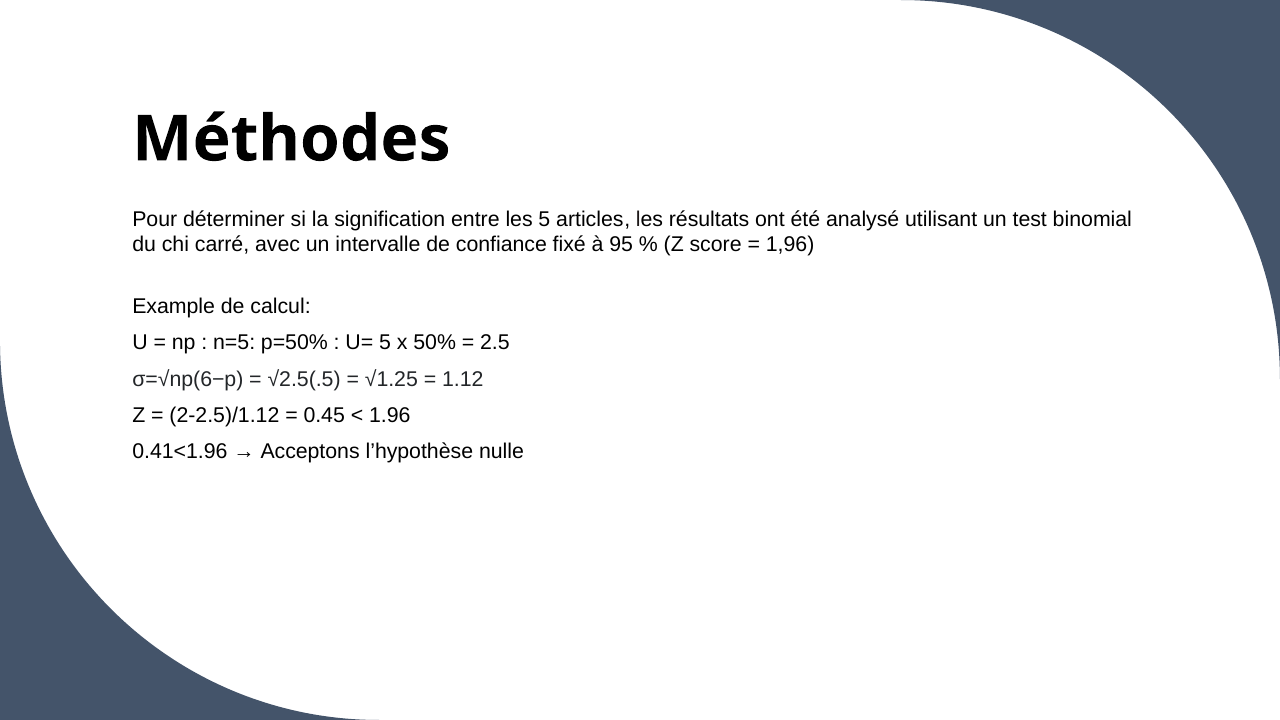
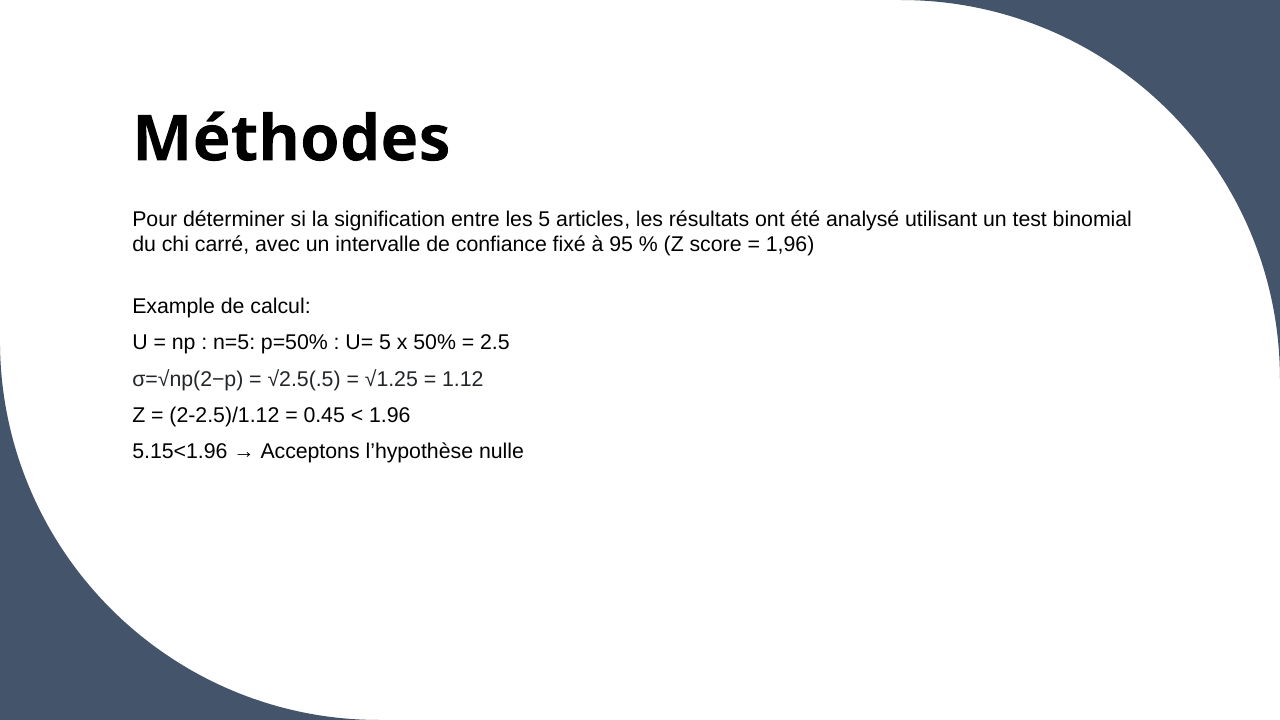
σ=√np(6−p: σ=√np(6−p -> σ=√np(2−p (188, 379)
0.41<1.96: 0.41<1.96 -> 5.15<1.96 (180, 452)
